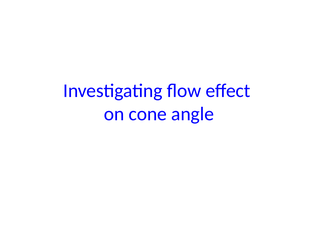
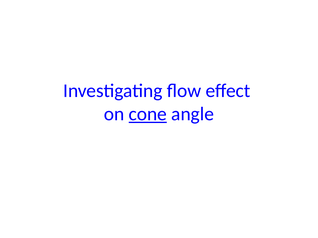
cone underline: none -> present (148, 114)
